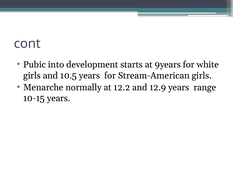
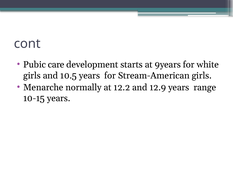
into: into -> care (56, 65)
